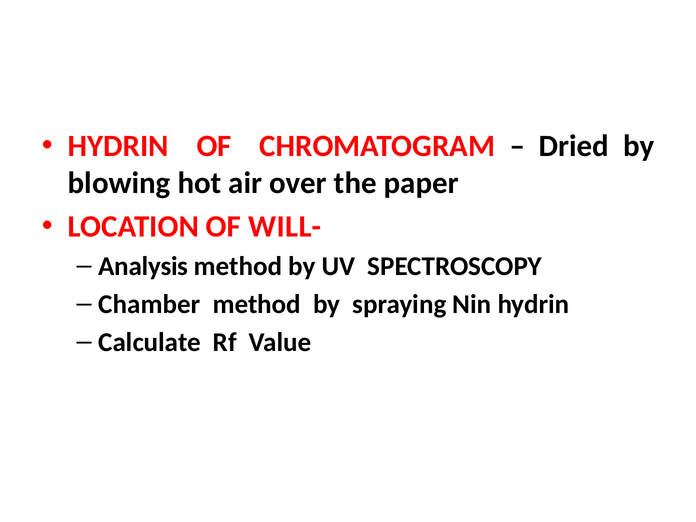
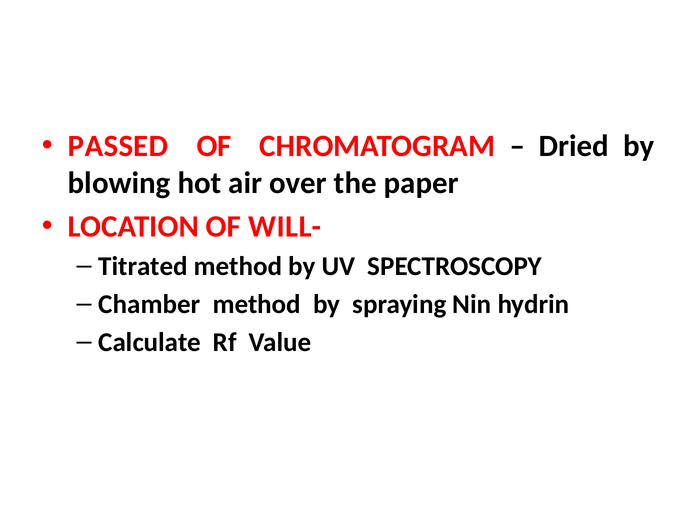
HYDRIN: HYDRIN -> PASSED (118, 146)
Analysis: Analysis -> Titrated (143, 266)
